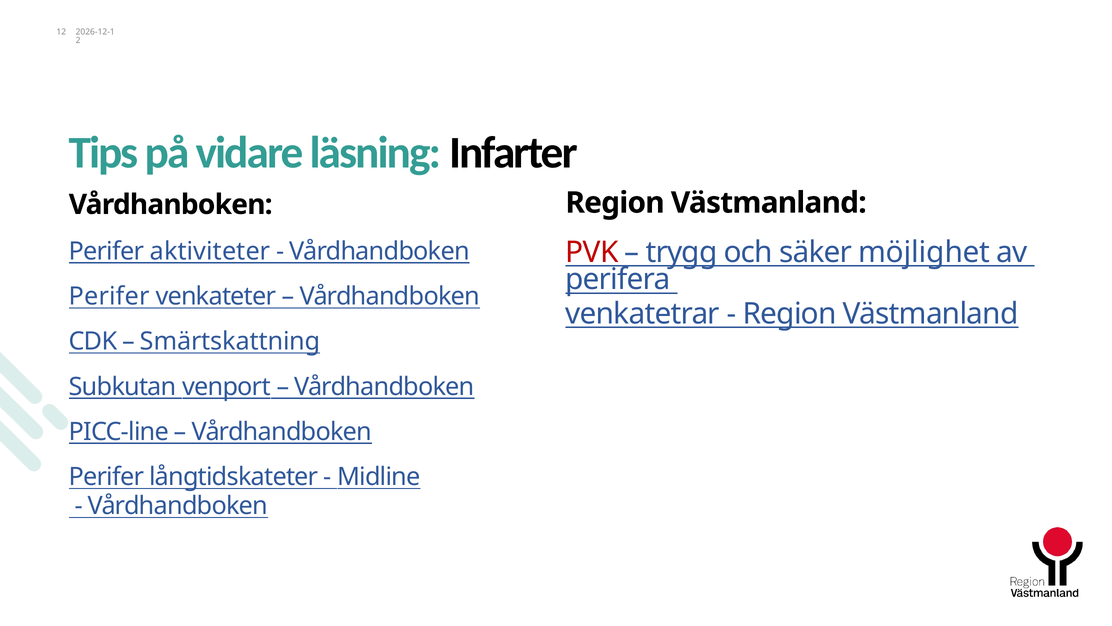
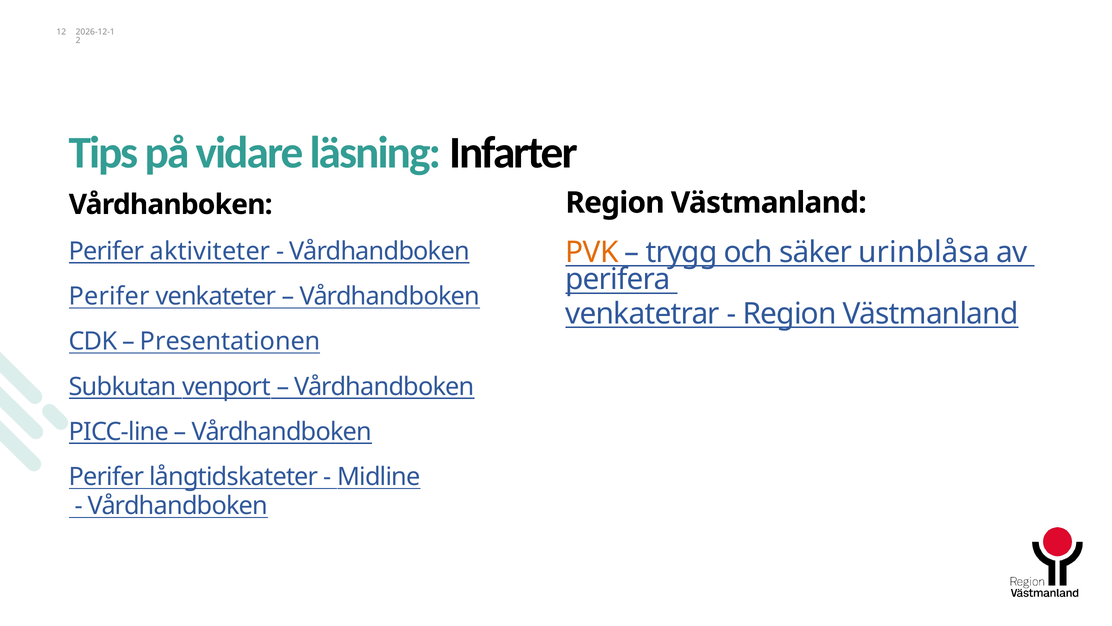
PVK colour: red -> orange (592, 252)
möjlighet: möjlighet -> urinblåsa (924, 252)
Smärtskattning: Smärtskattning -> Presentationen (230, 341)
